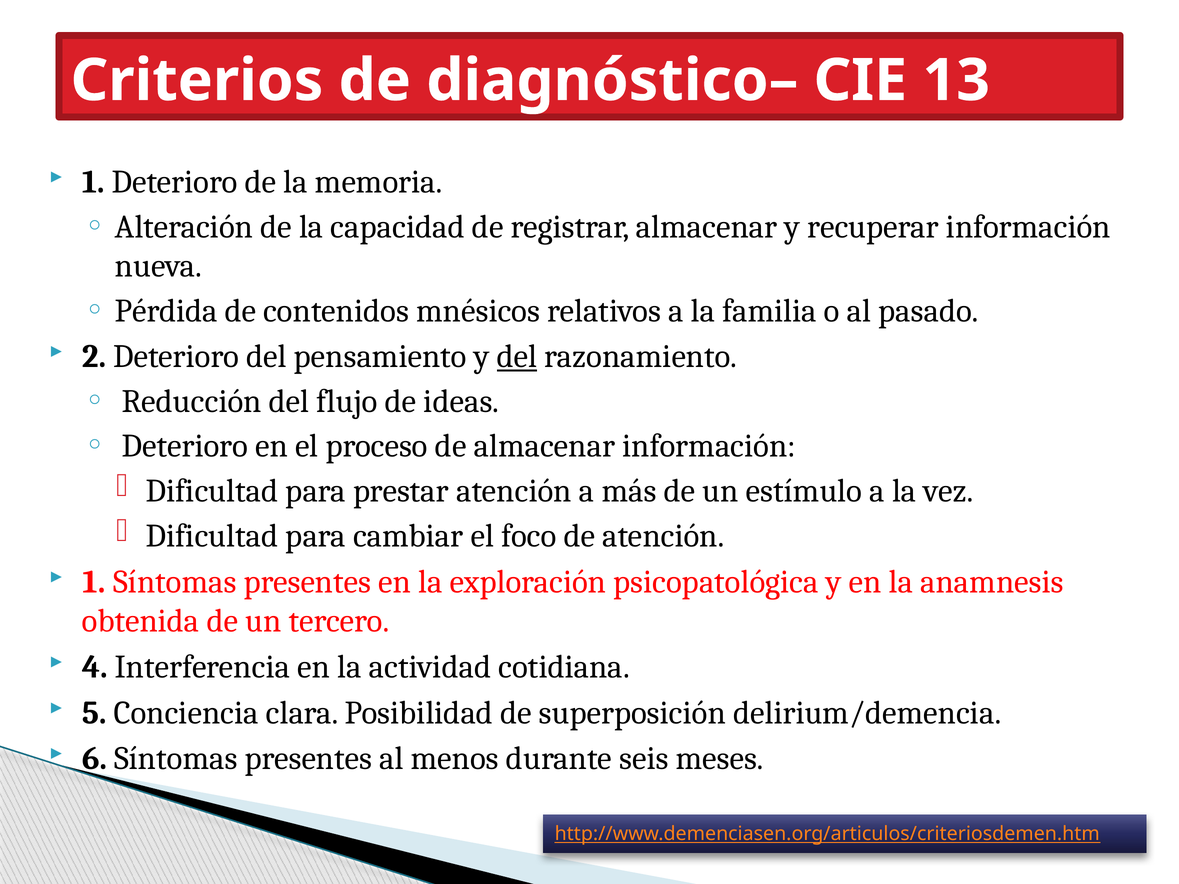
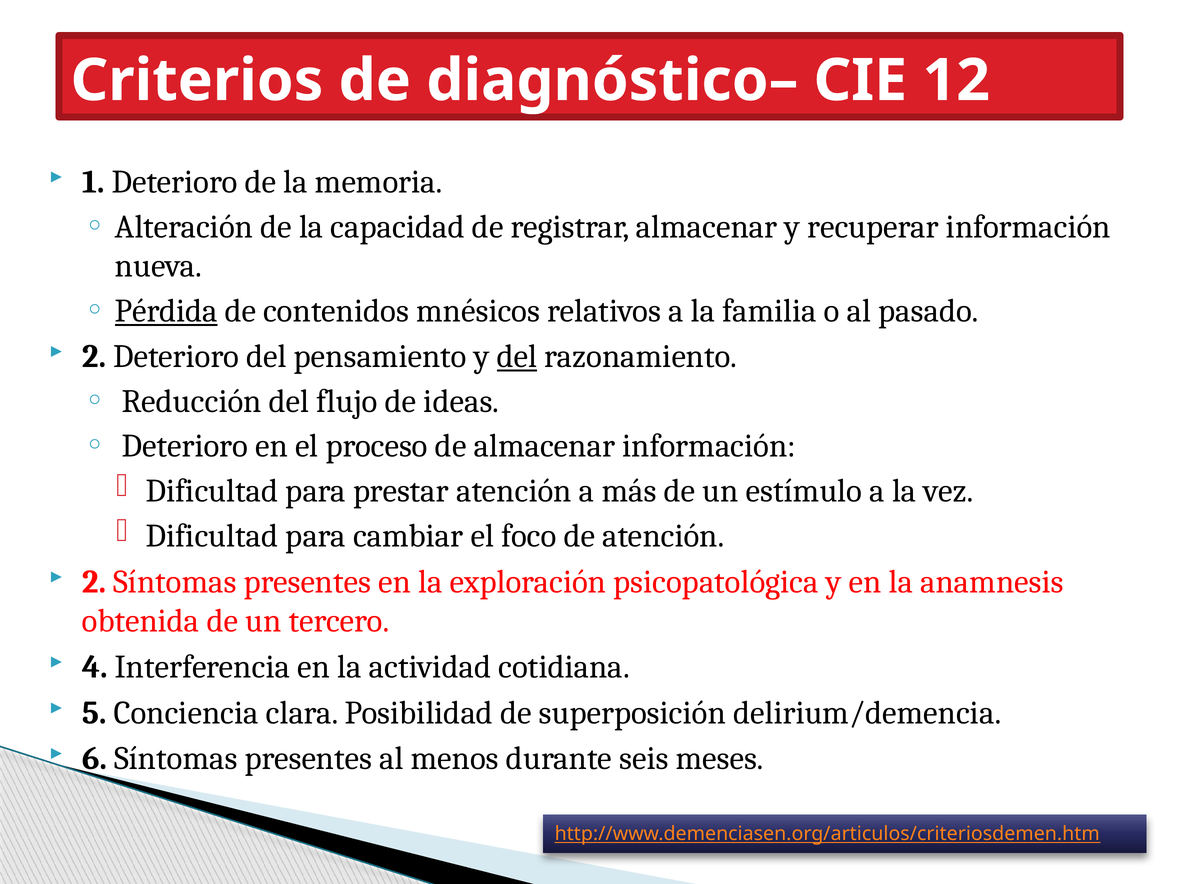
13: 13 -> 12 (956, 81)
Pérdida underline: none -> present (166, 311)
1: 1 -> 2 (94, 582)
